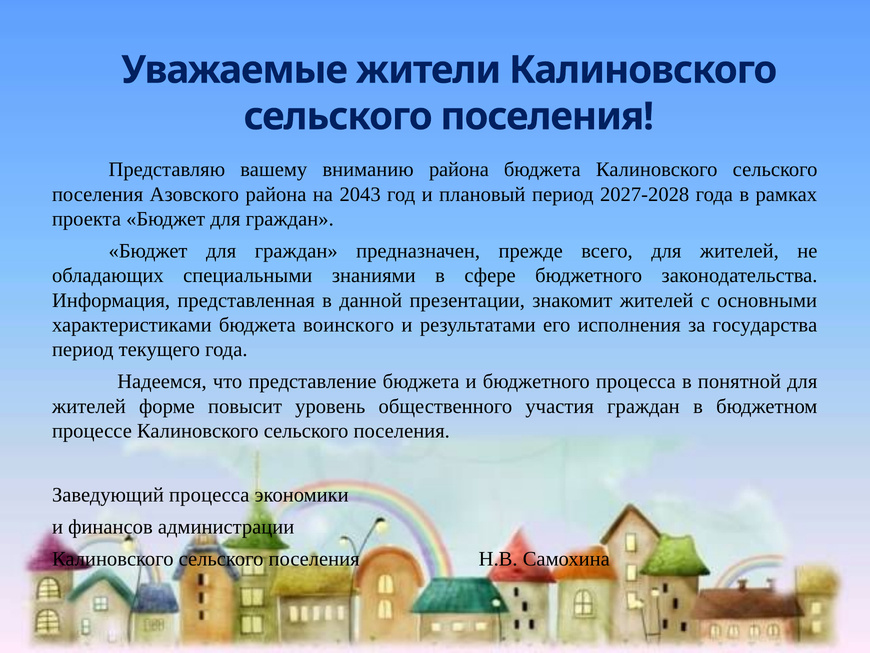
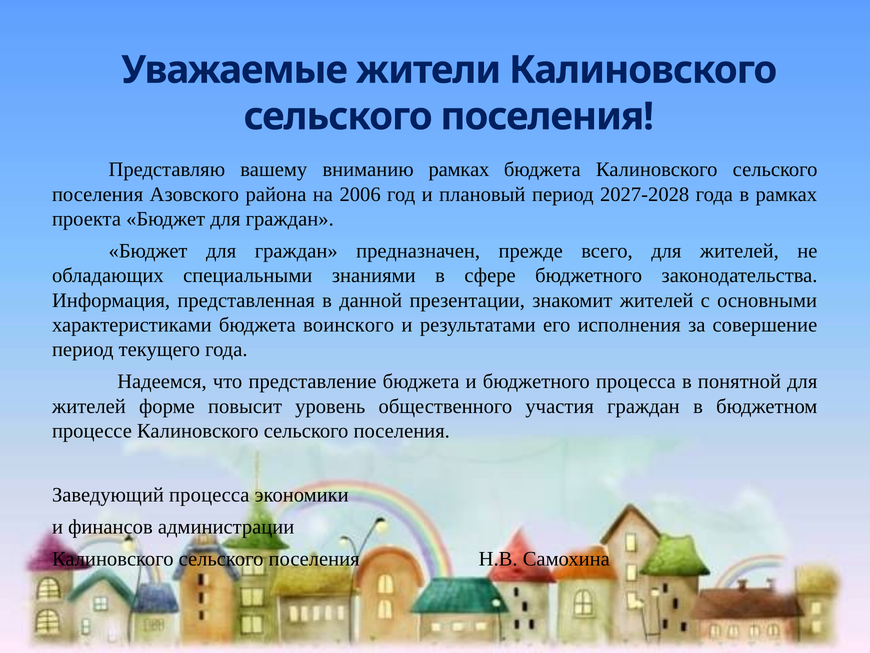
вниманию района: района -> рамках (459, 169)
2043: 2043 -> 2006 (360, 194)
государства: государства -> совершение (765, 325)
